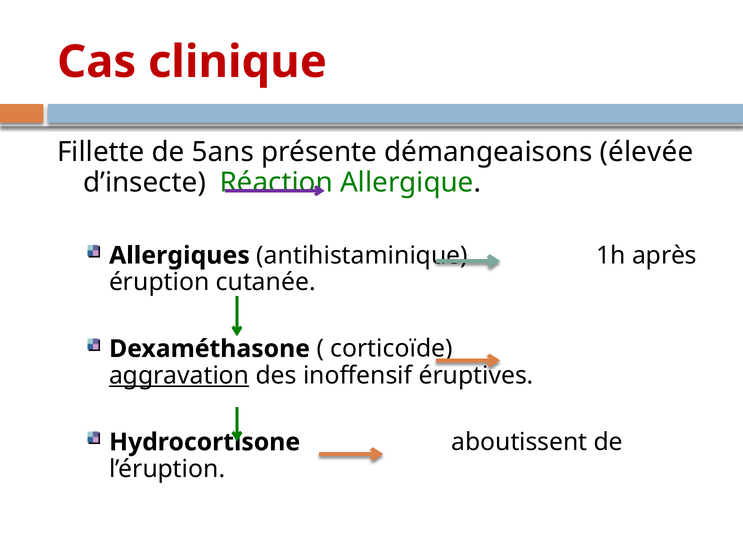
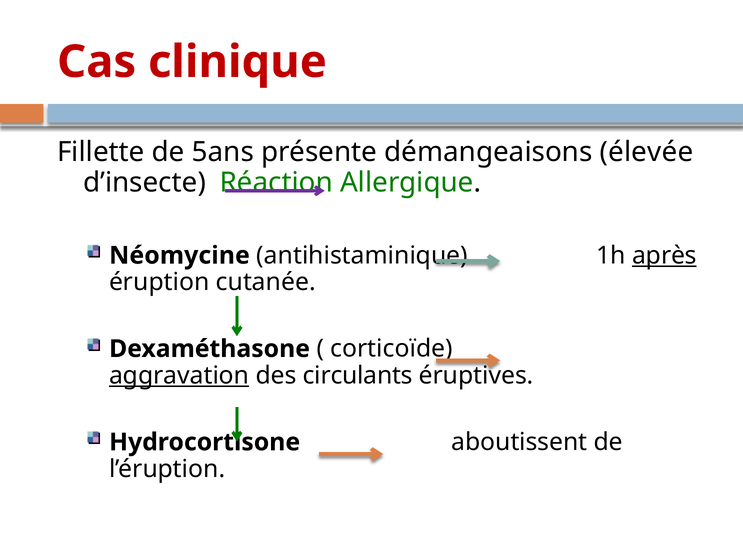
Allergiques: Allergiques -> Néomycine (179, 256)
après underline: none -> present (664, 256)
inoffensif: inoffensif -> circulants (358, 376)
